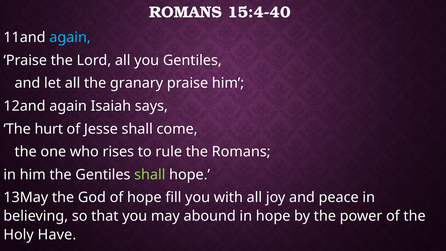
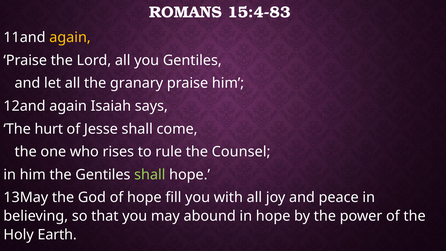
15:4-40: 15:4-40 -> 15:4-83 (259, 12)
again colour: light blue -> yellow (70, 37)
the Romans: Romans -> Counsel (241, 152)
Have: Have -> Earth (57, 235)
